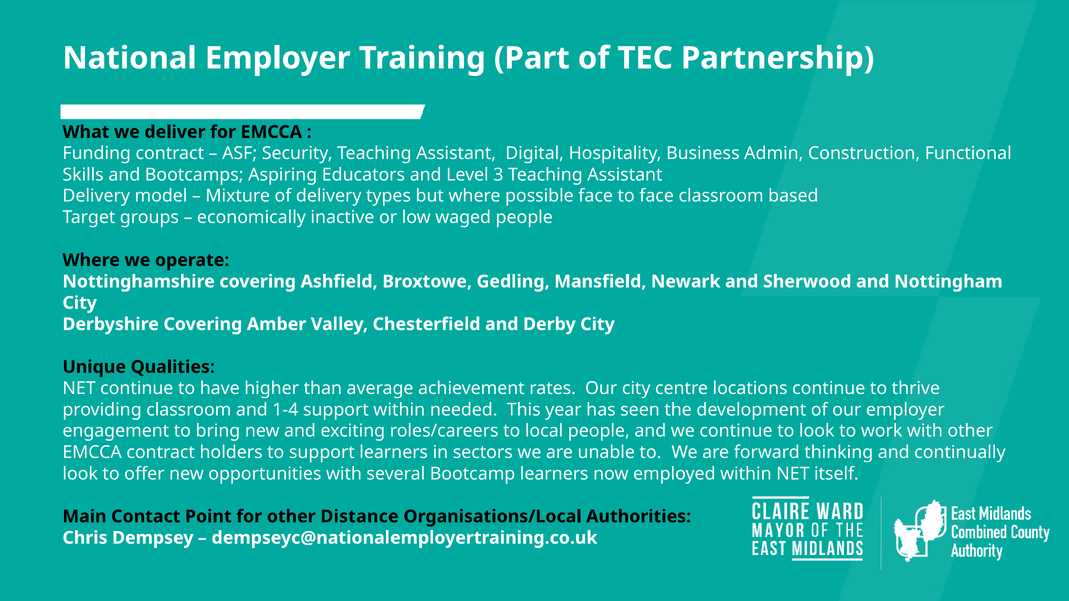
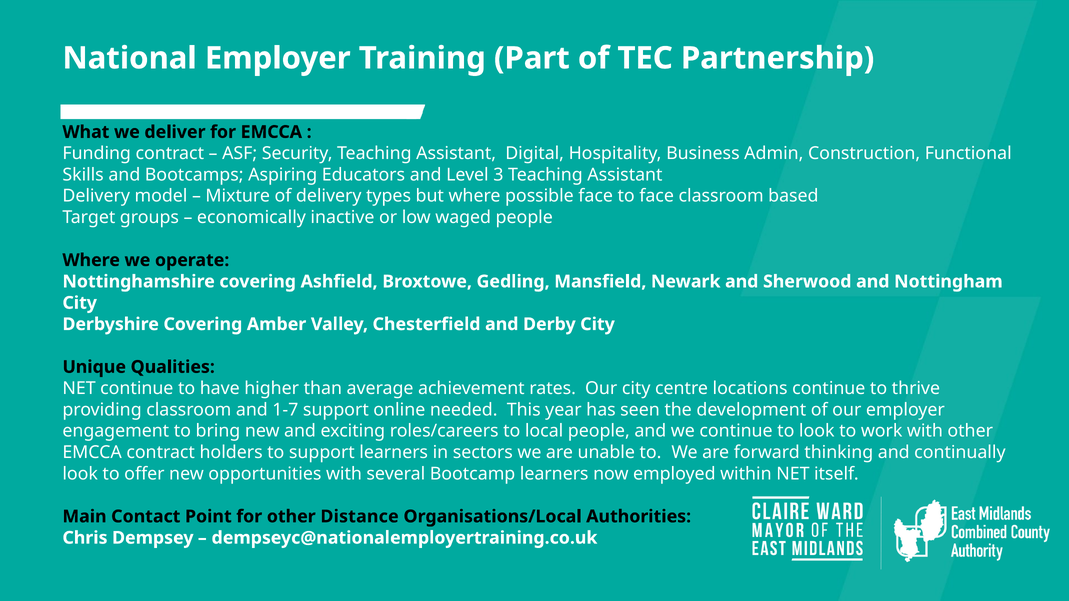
1-4: 1-4 -> 1-7 (285, 410)
support within: within -> online (399, 410)
